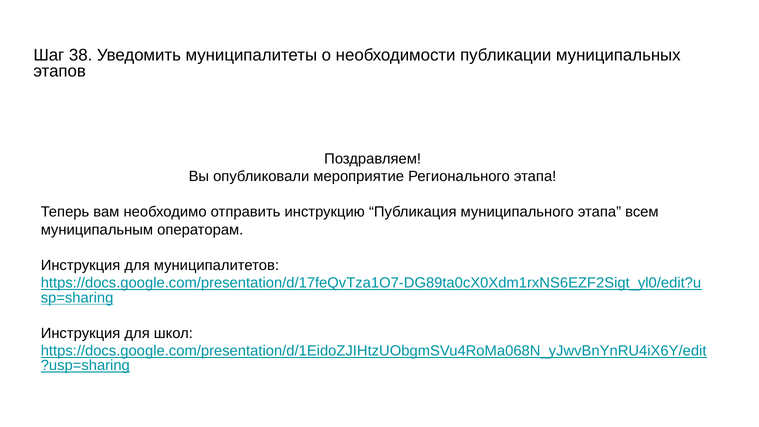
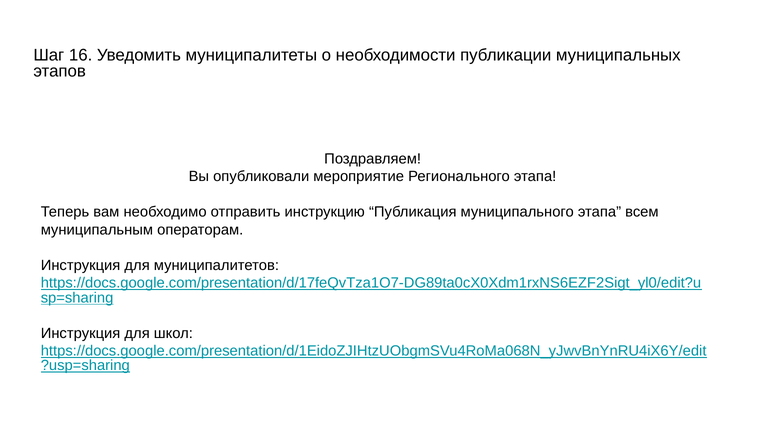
38: 38 -> 16 (81, 55)
